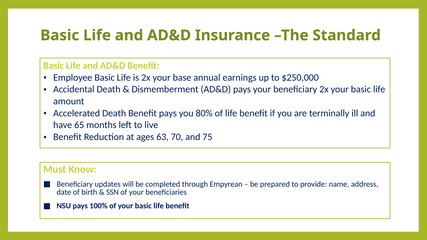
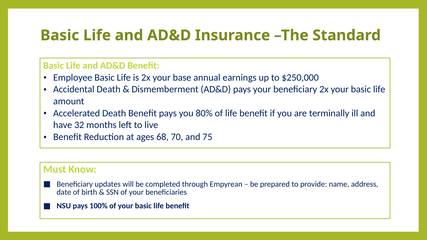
65: 65 -> 32 (79, 125)
63: 63 -> 68 (163, 137)
